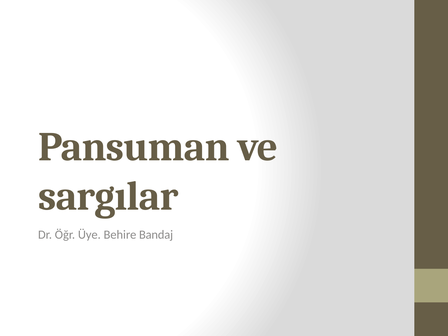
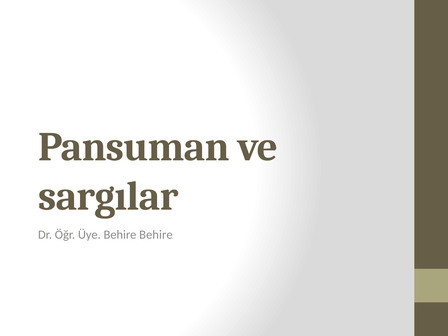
Behire Bandaj: Bandaj -> Behire (156, 235)
